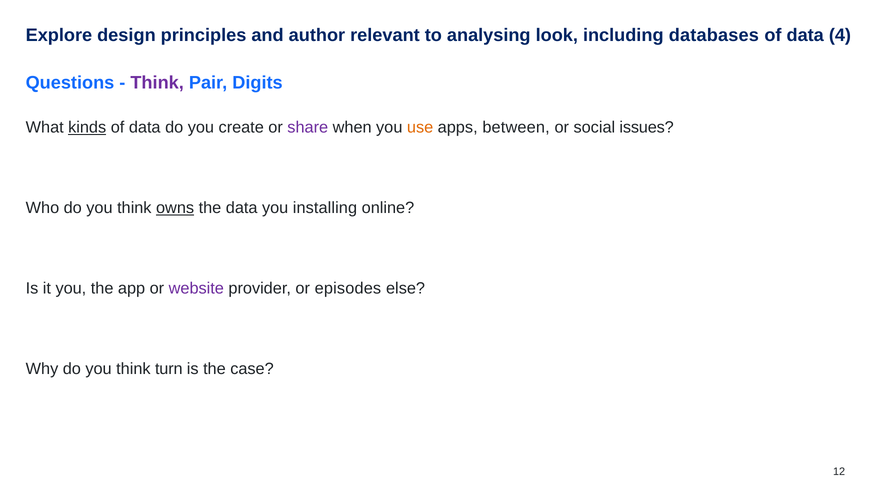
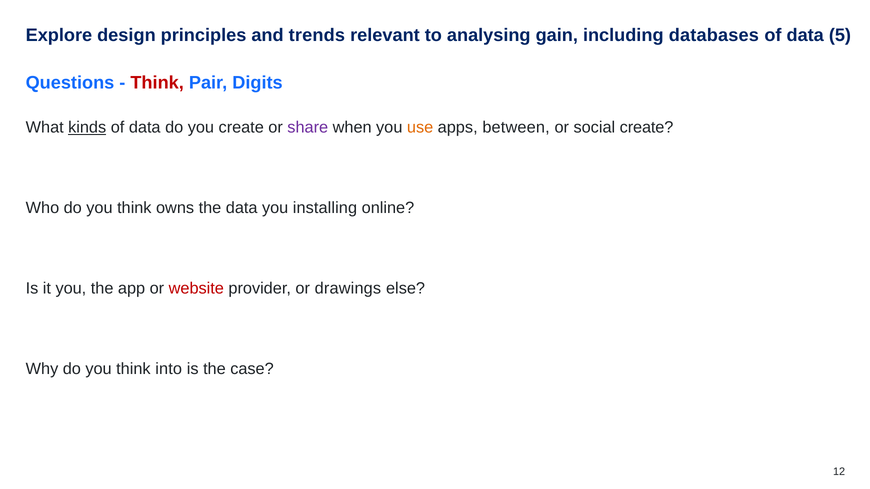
author: author -> trends (317, 35)
look: look -> gain (557, 35)
4: 4 -> 5 (840, 35)
Think colour: purple -> red (157, 83)
social issues: issues -> create (647, 128)
owns underline: present -> none (175, 208)
website colour: purple -> red (196, 288)
episodes: episodes -> drawings (348, 288)
turn: turn -> into (169, 369)
